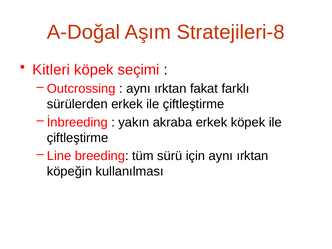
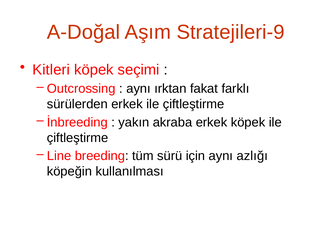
Stratejileri-8: Stratejileri-8 -> Stratejileri-9 (231, 32)
için aynı ırktan: ırktan -> azlığı (252, 156)
